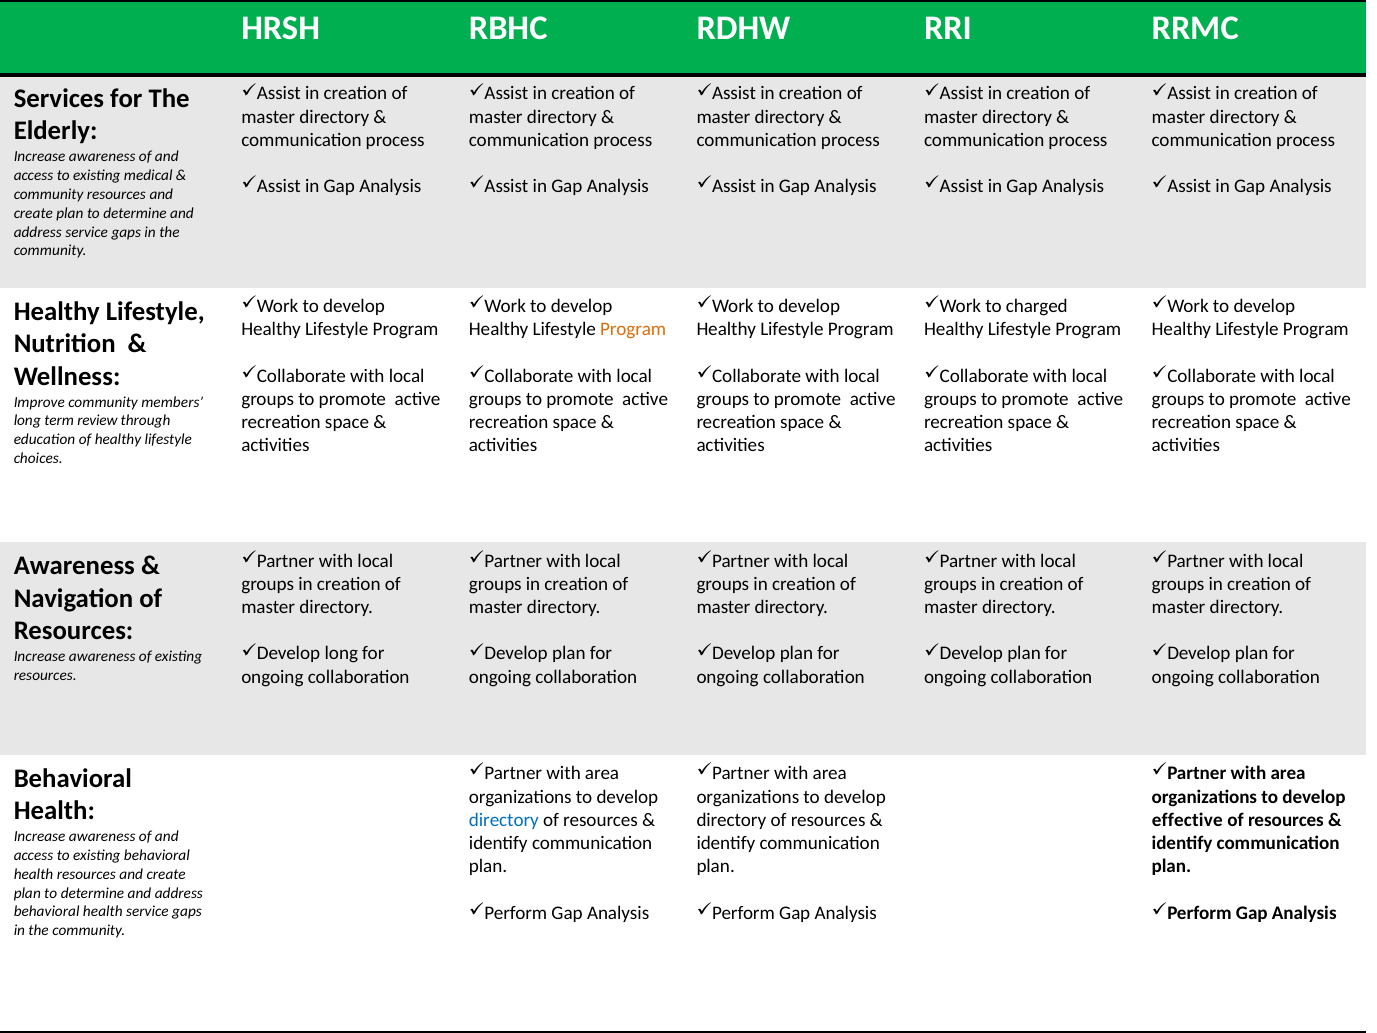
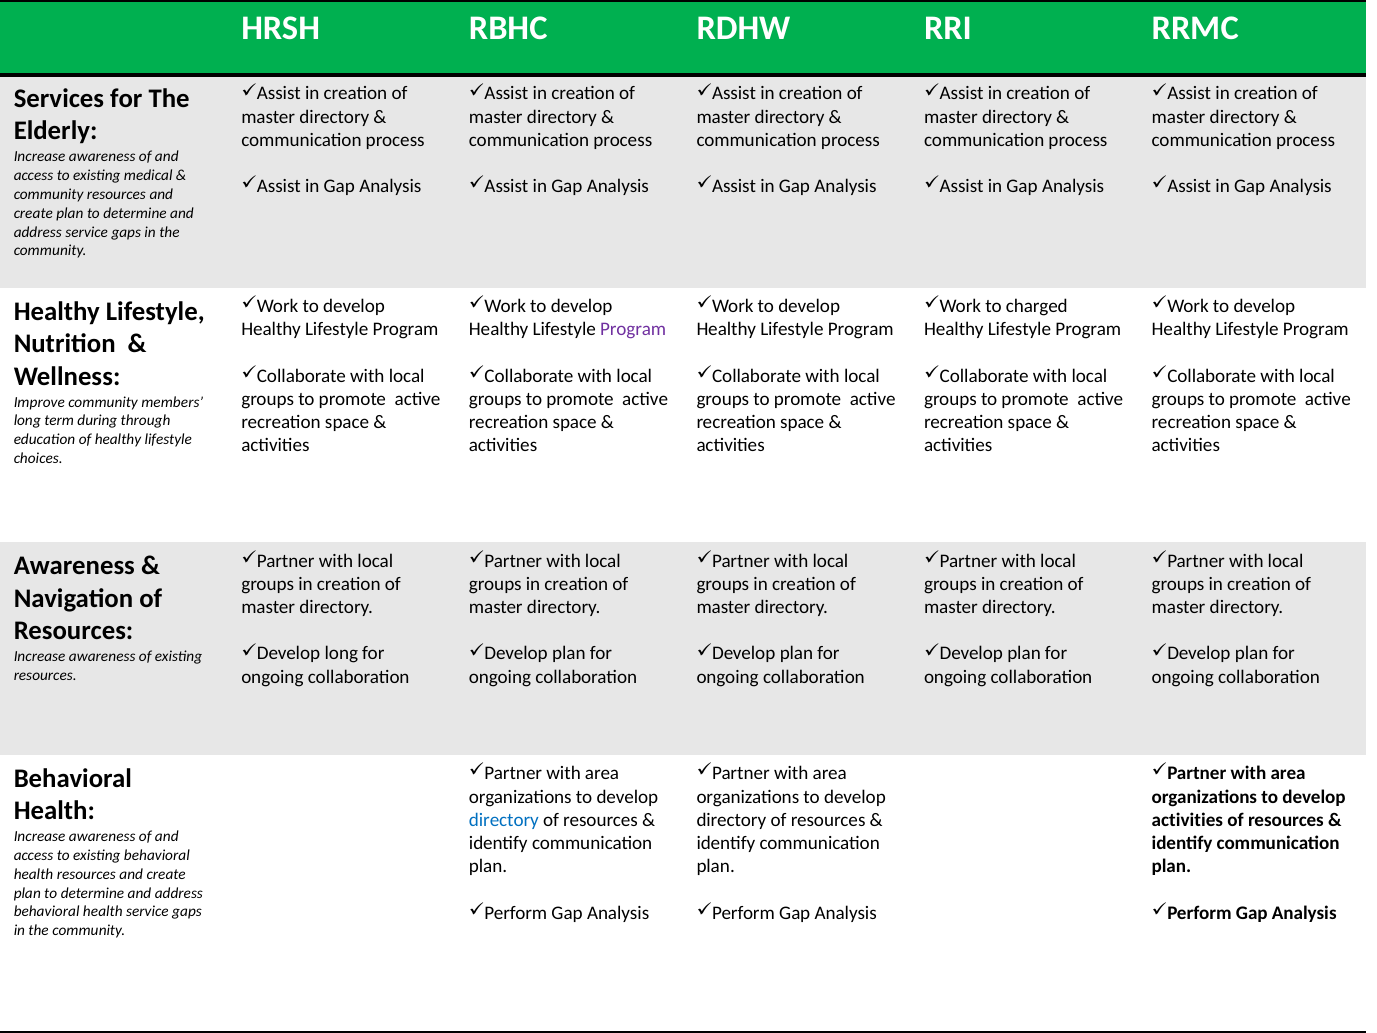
Program colour: orange -> purple (633, 329)
review: review -> during (97, 421)
effective: effective -> activities (1187, 820)
